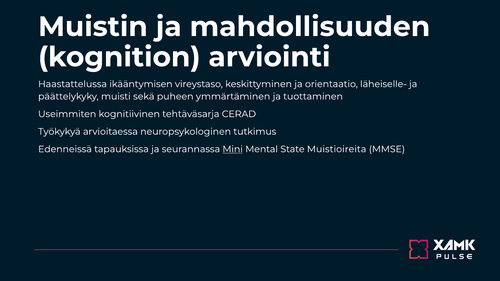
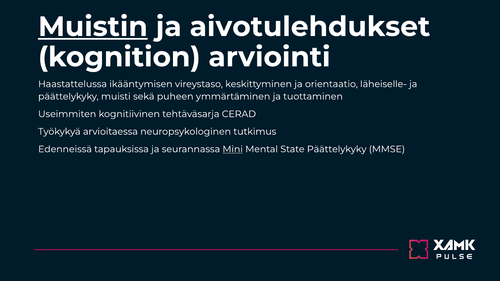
Muistin underline: none -> present (93, 27)
mahdollisuuden: mahdollisuuden -> aivotulehdukset (310, 27)
State Muistioireita: Muistioireita -> Päättelykyky (337, 149)
